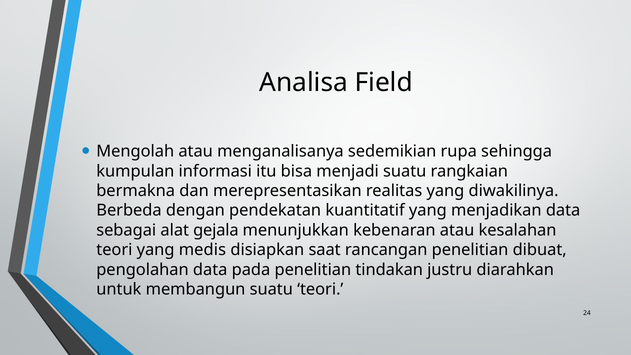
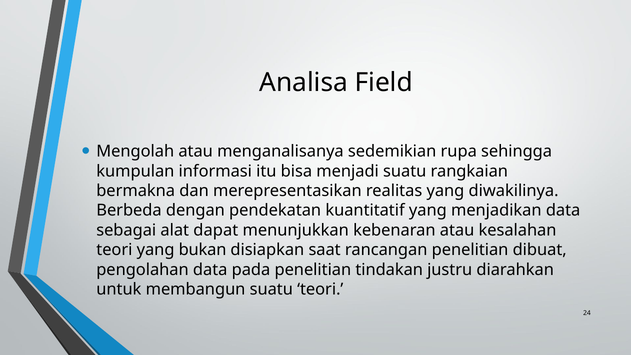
gejala: gejala -> dapat (216, 230)
medis: medis -> bukan (203, 250)
